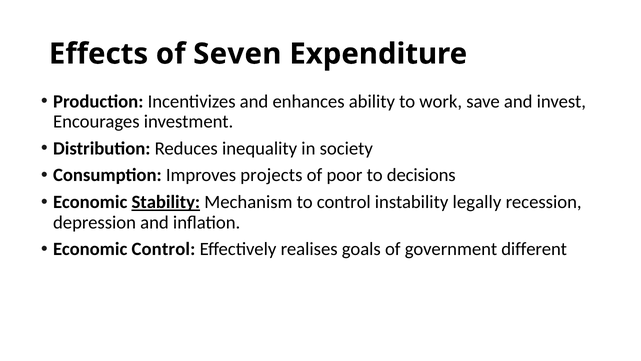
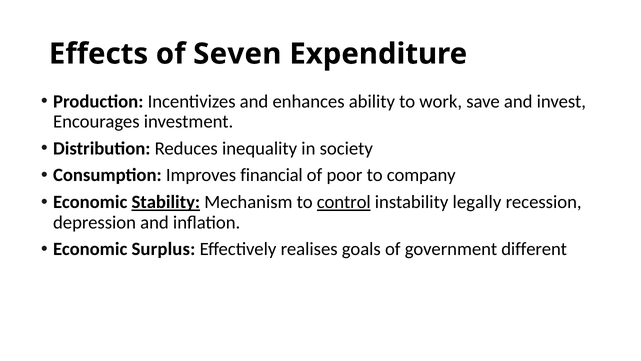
projects: projects -> financial (272, 175)
decisions: decisions -> company (421, 175)
control underline: none -> present (344, 202)
Economic Control: Control -> Surplus (163, 249)
